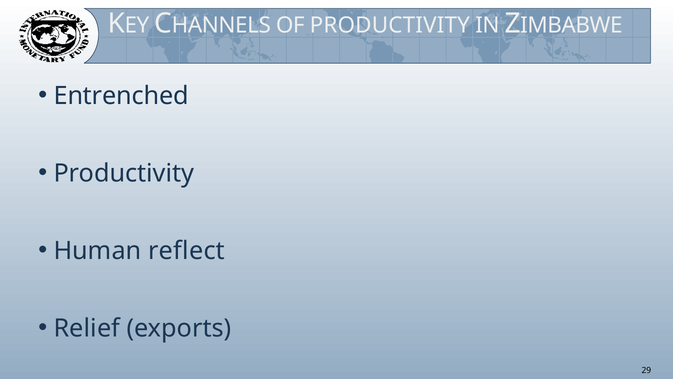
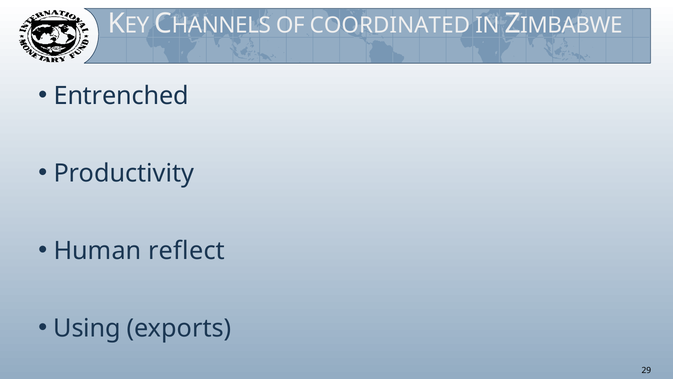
OF PRODUCTIVITY: PRODUCTIVITY -> COORDINATED (390, 25)
Relief: Relief -> Using (87, 328)
